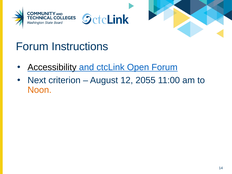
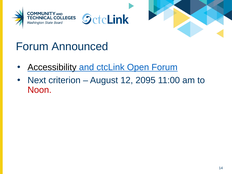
Instructions: Instructions -> Announced (80, 47)
2055: 2055 -> 2095 (146, 80)
Noon colour: orange -> red (40, 90)
